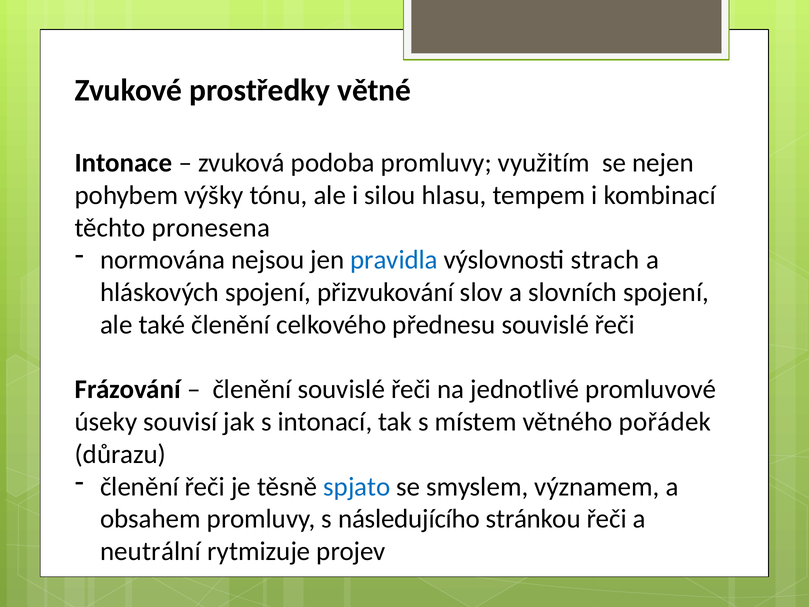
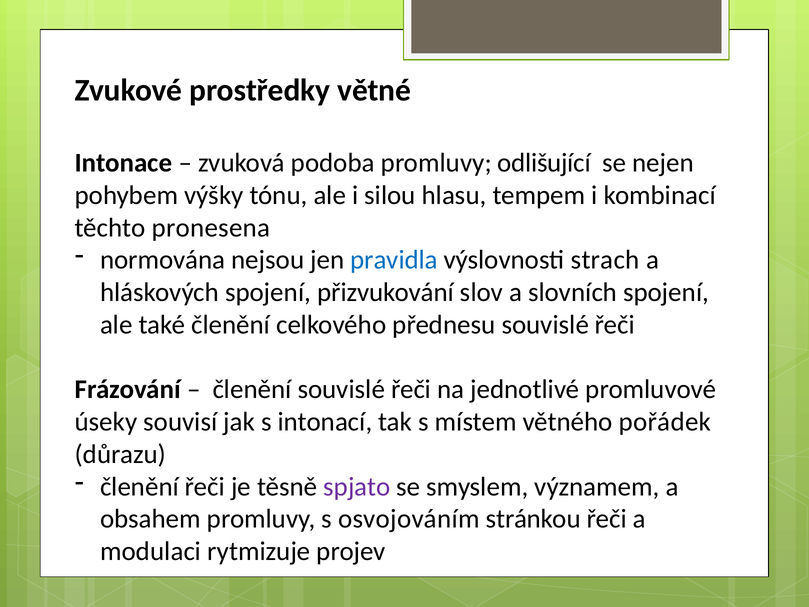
využitím: využitím -> odlišující (544, 163)
spjato colour: blue -> purple (357, 486)
následujícího: následujícího -> osvojováním (409, 519)
neutrální: neutrální -> modulaci (151, 551)
